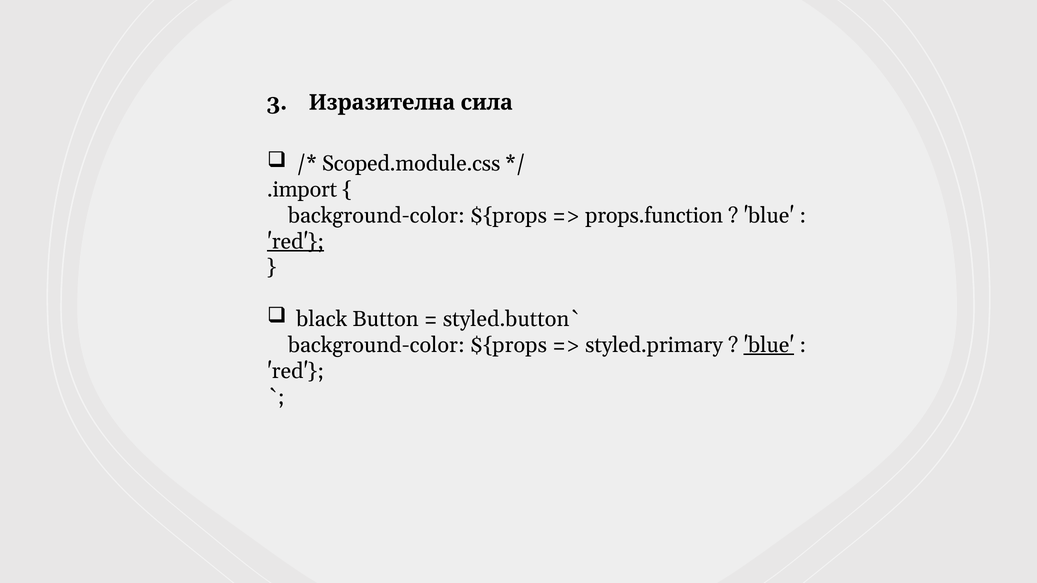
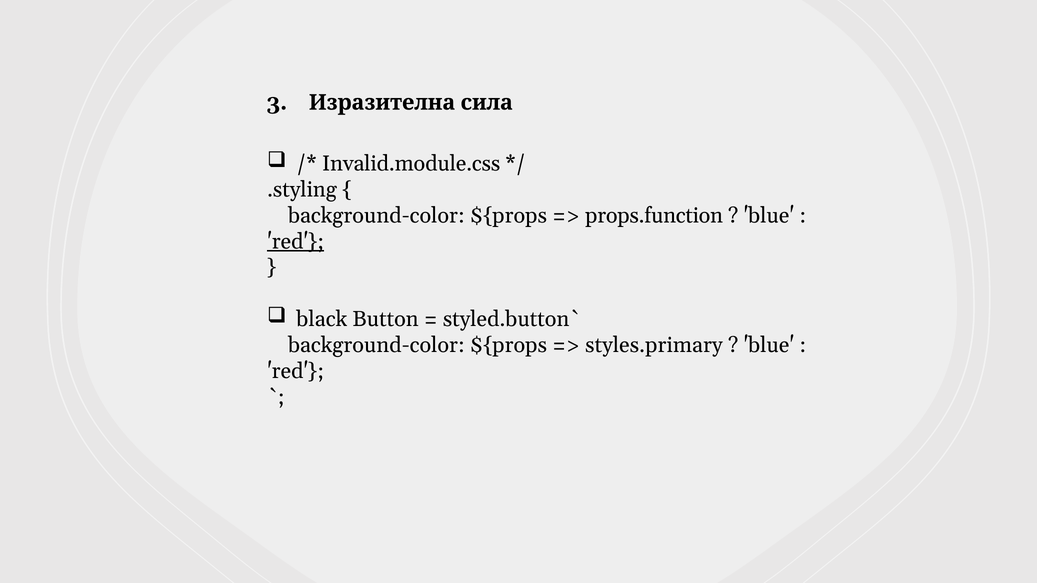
Scoped.module.css: Scoped.module.css -> Invalid.module.css (411, 164)
.import: .import -> .styling (302, 190)
styled.primary: styled.primary -> styles.primary (654, 345)
blue underline: present -> none (769, 345)
